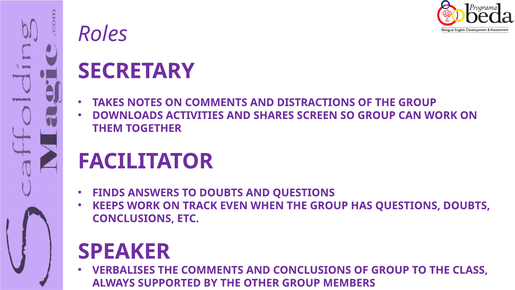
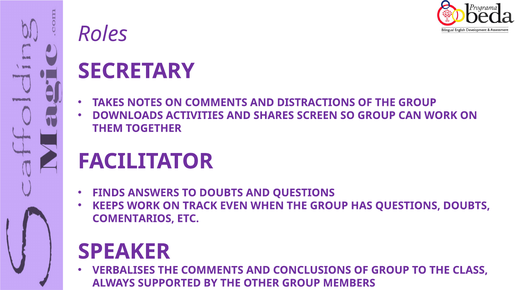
CONCLUSIONS: CONCLUSIONS -> COMENTARIOS (133, 218)
